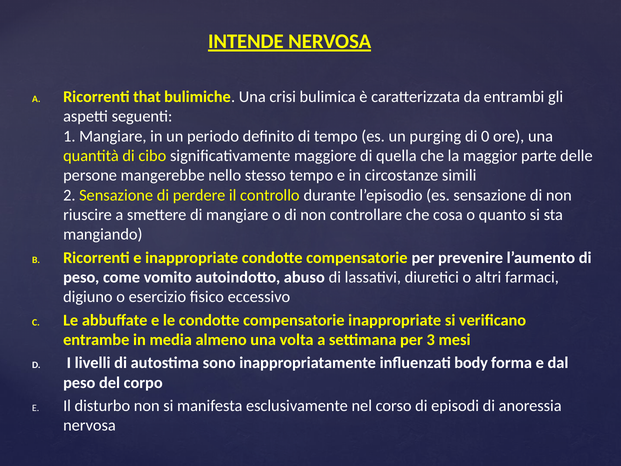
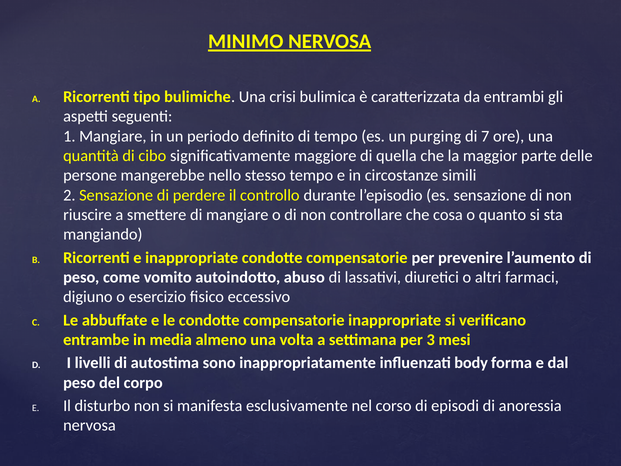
INTENDE: INTENDE -> MINIMO (246, 41)
that: that -> tipo (147, 97)
0: 0 -> 7 (485, 136)
